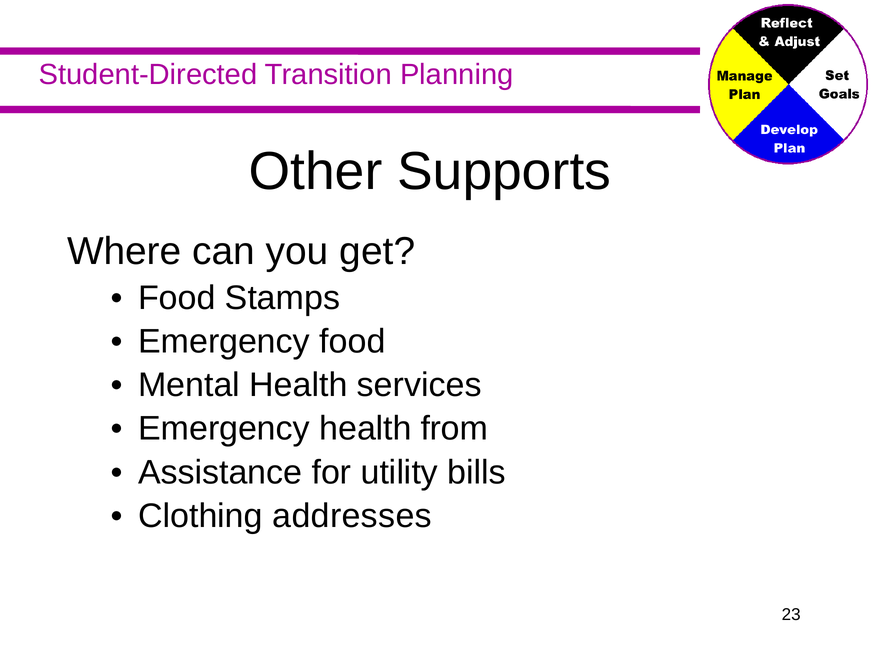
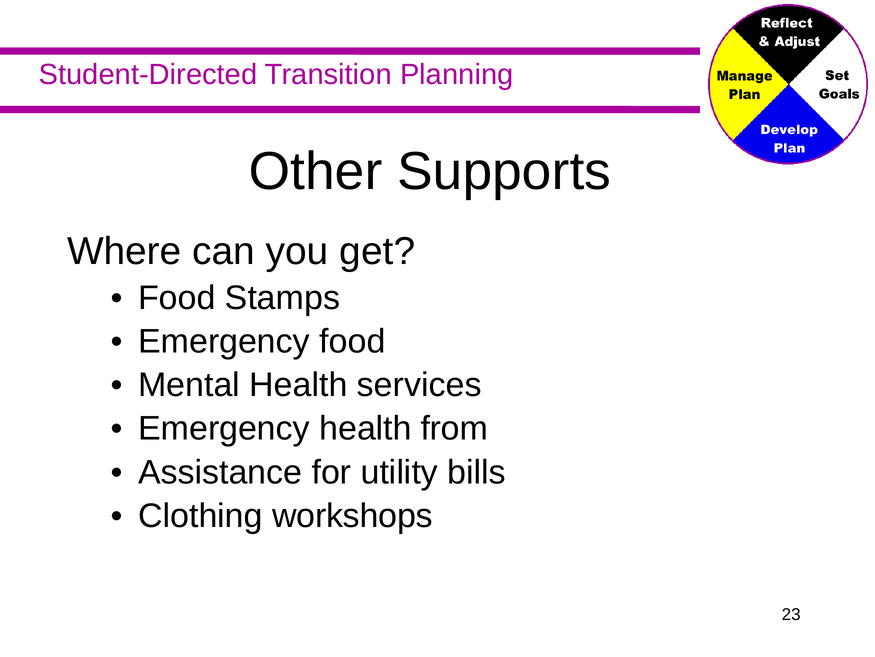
addresses: addresses -> workshops (352, 515)
